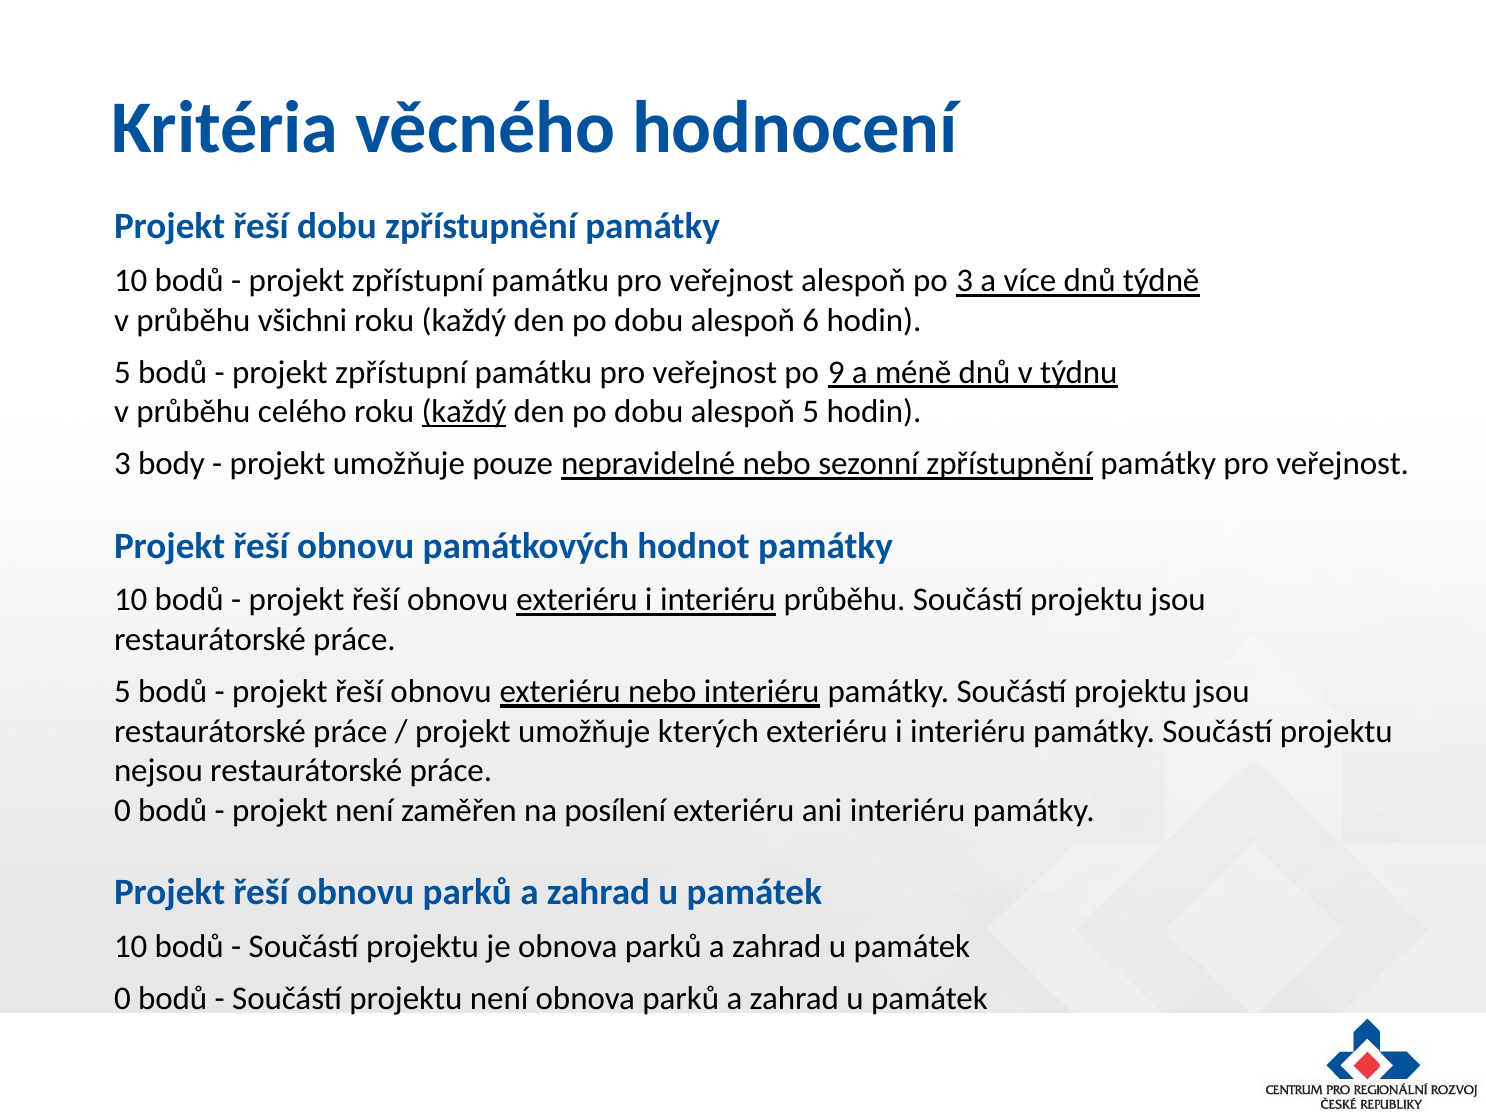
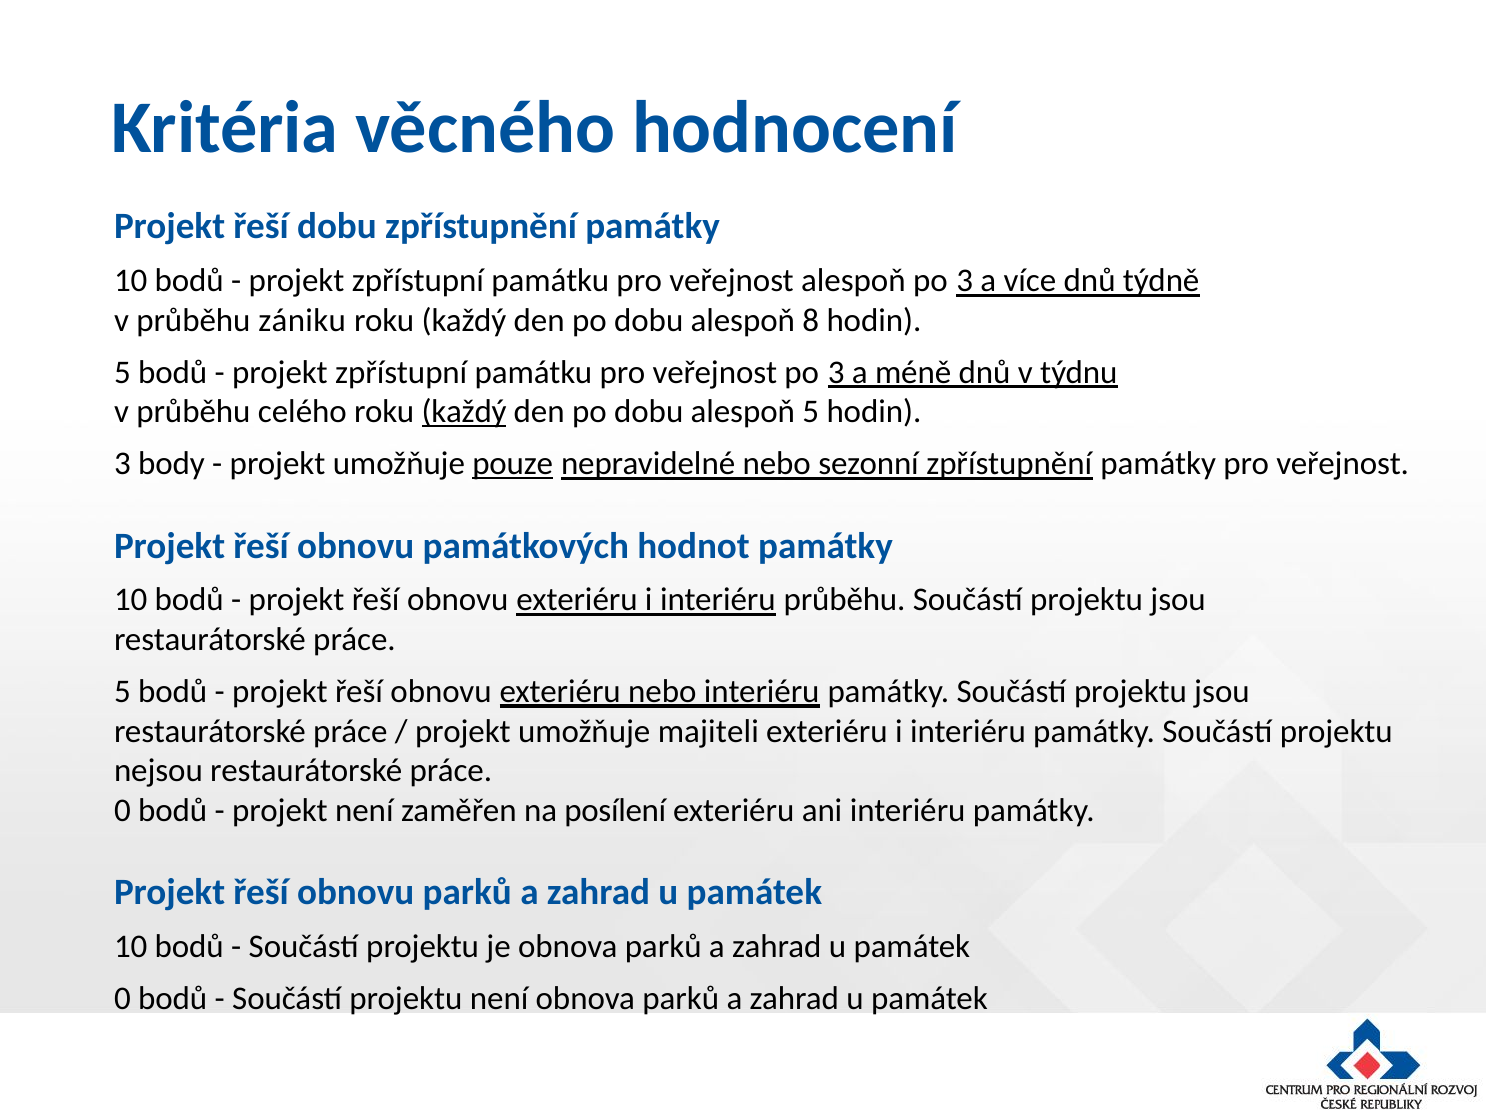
všichni: všichni -> zániku (302, 320)
6: 6 -> 8 (811, 320)
veřejnost po 9: 9 -> 3 (836, 372)
pouze underline: none -> present (513, 464)
kterých: kterých -> majiteli (708, 732)
